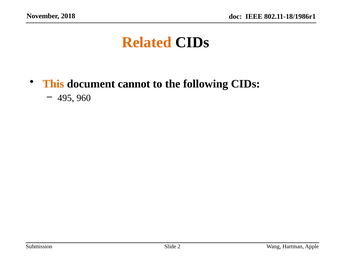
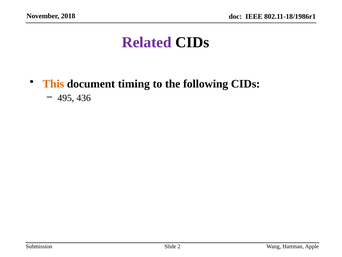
Related colour: orange -> purple (147, 42)
cannot: cannot -> timing (134, 84)
960: 960 -> 436 (84, 98)
